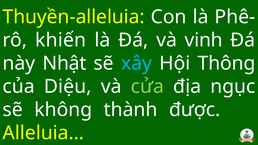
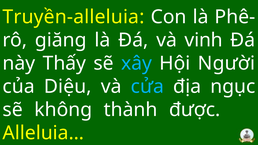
Thuyền-alleluia: Thuyền-alleluia -> Truyền-alleluia (73, 17)
khiến: khiến -> giăng (61, 40)
Nhật: Nhật -> Thấy (64, 63)
Thông: Thông -> Người (226, 63)
cửa colour: light green -> light blue (147, 87)
